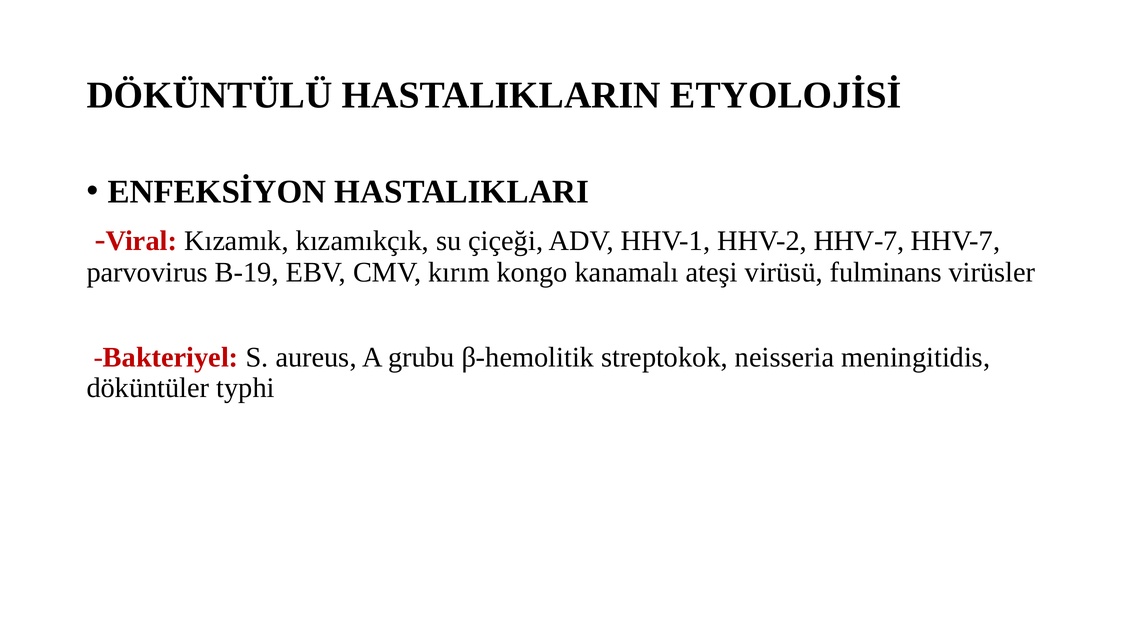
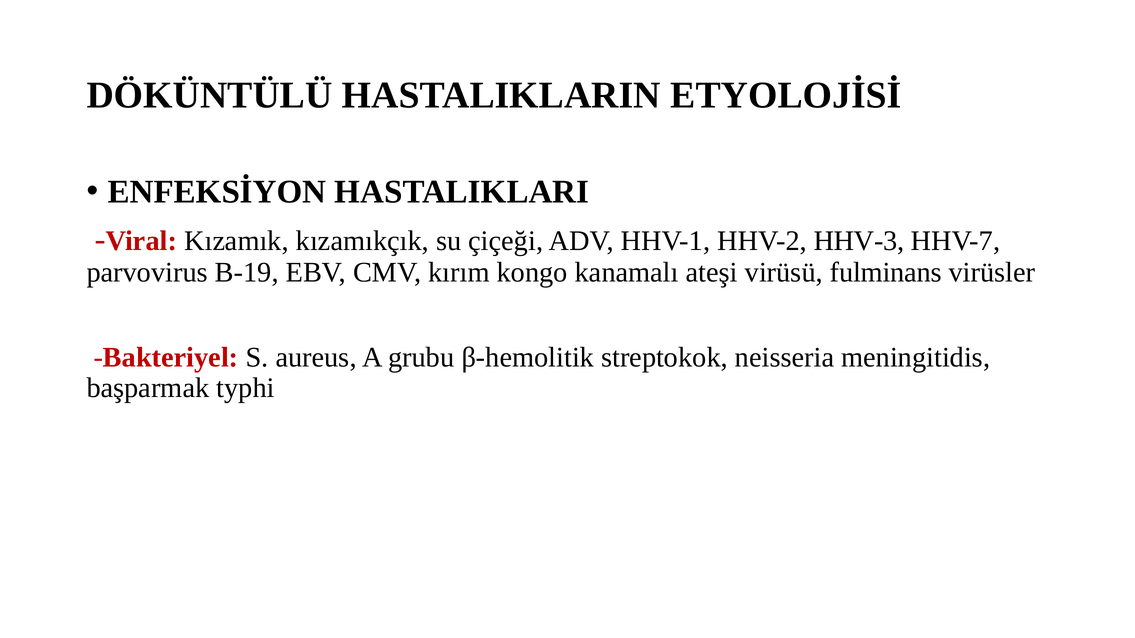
HHV-2 HHV-7: HHV-7 -> HHV-3 (859, 241)
döküntüler: döküntüler -> başparmak (148, 388)
